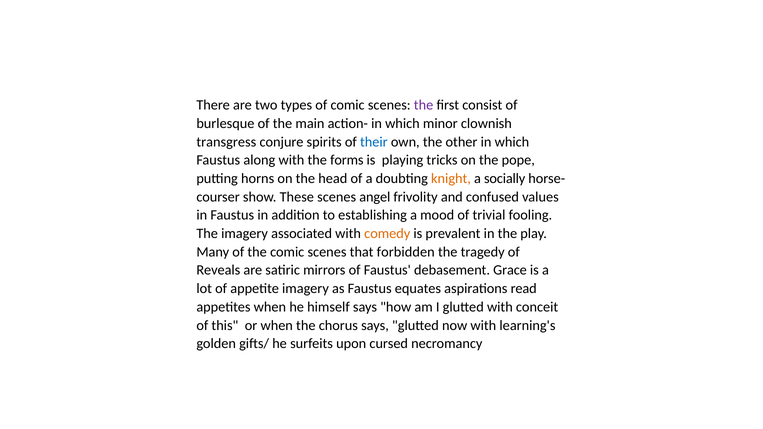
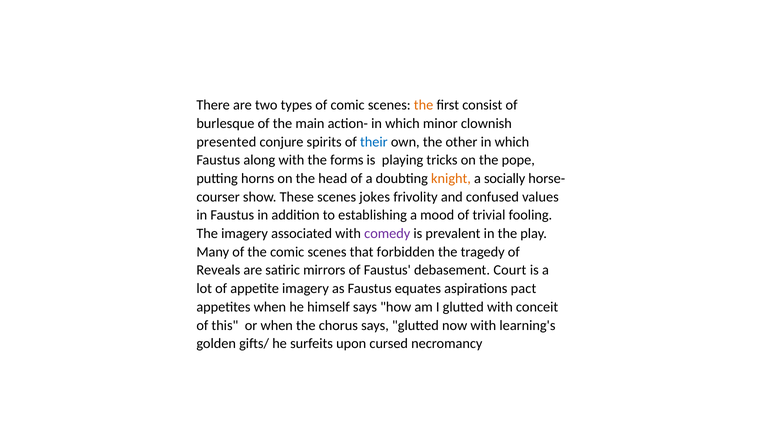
the colour: purple -> orange (424, 105)
transgress: transgress -> presented (226, 142)
angel: angel -> jokes (375, 197)
comedy colour: orange -> purple (387, 234)
Grace: Grace -> Court (510, 270)
read: read -> pact (524, 289)
